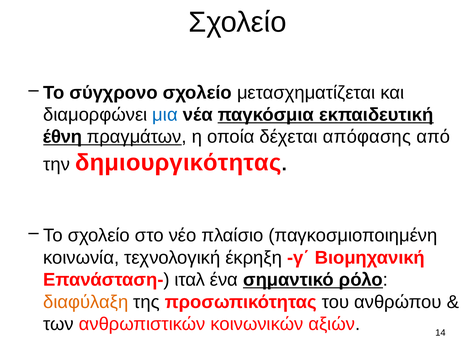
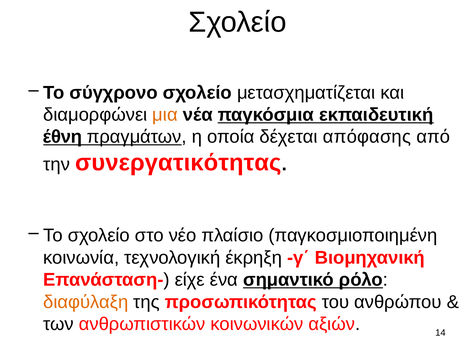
μια colour: blue -> orange (165, 115)
δημιουργικότητας: δημιουργικότητας -> συνεργατικότητας (178, 162)
ιταλ: ιταλ -> είχε (190, 279)
